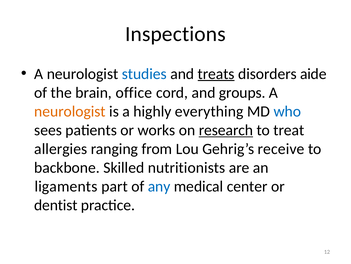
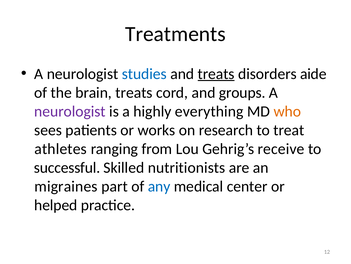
Inspections: Inspections -> Treatments (175, 34)
brain office: office -> treats (134, 92)
neurologist colour: orange -> purple (70, 111)
who colour: blue -> orange (287, 111)
research underline: present -> none (226, 130)
allergies: allergies -> athletes (61, 149)
backbone: backbone -> successful (67, 167)
ligaments: ligaments -> migraines (66, 186)
dentist: dentist -> helped (56, 205)
